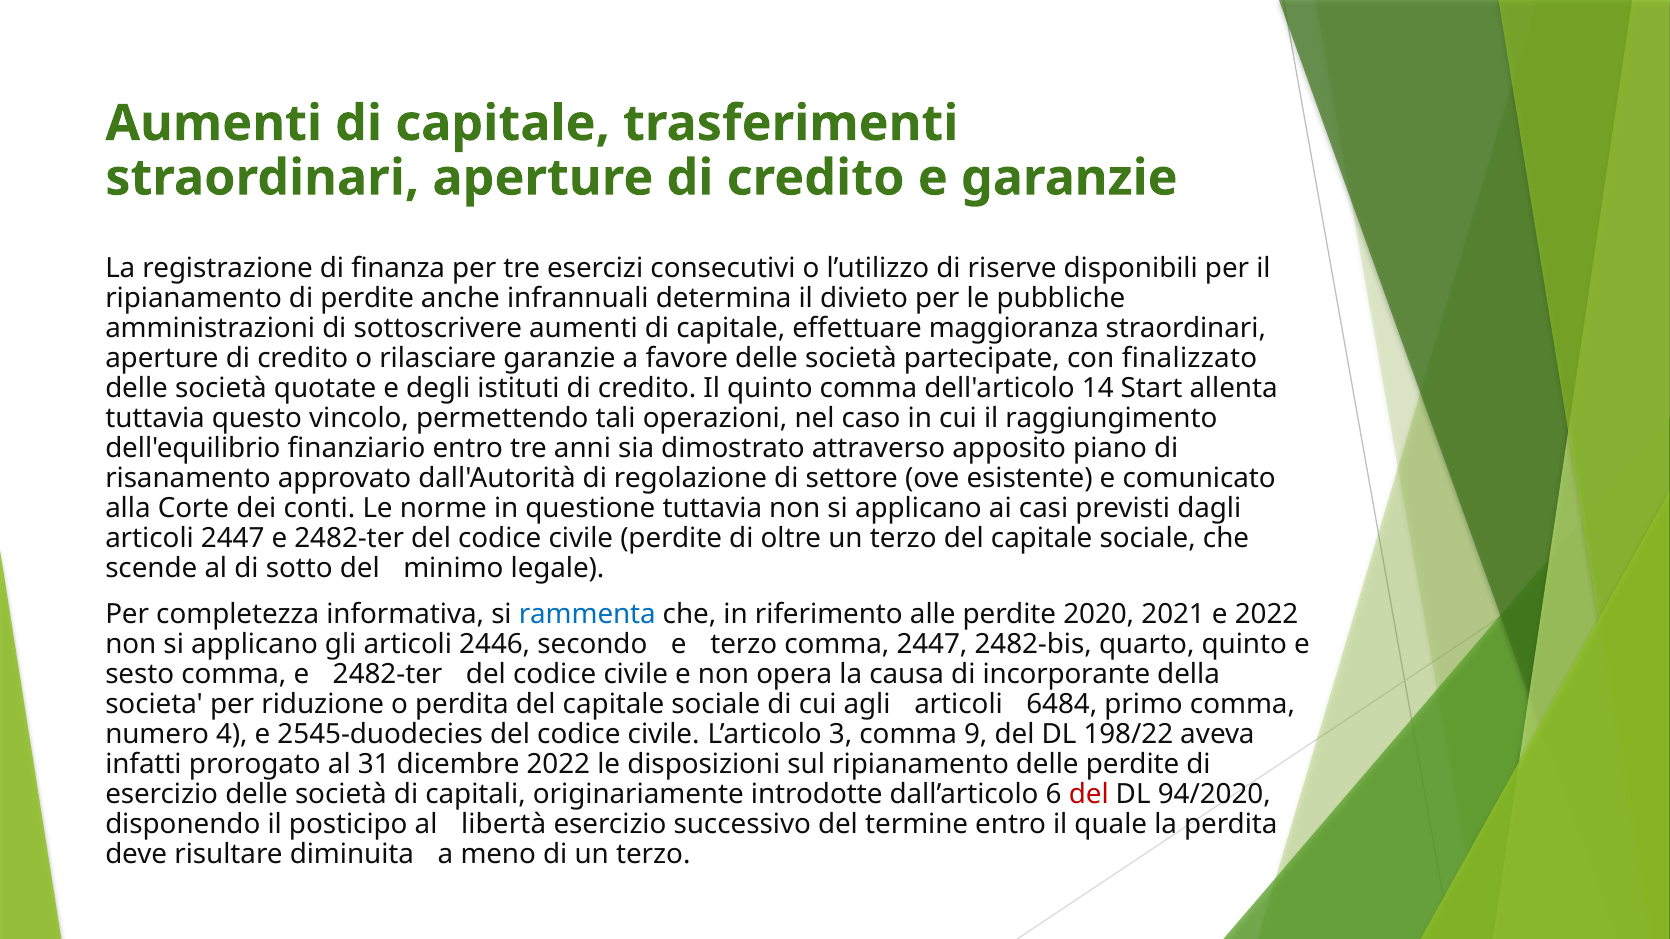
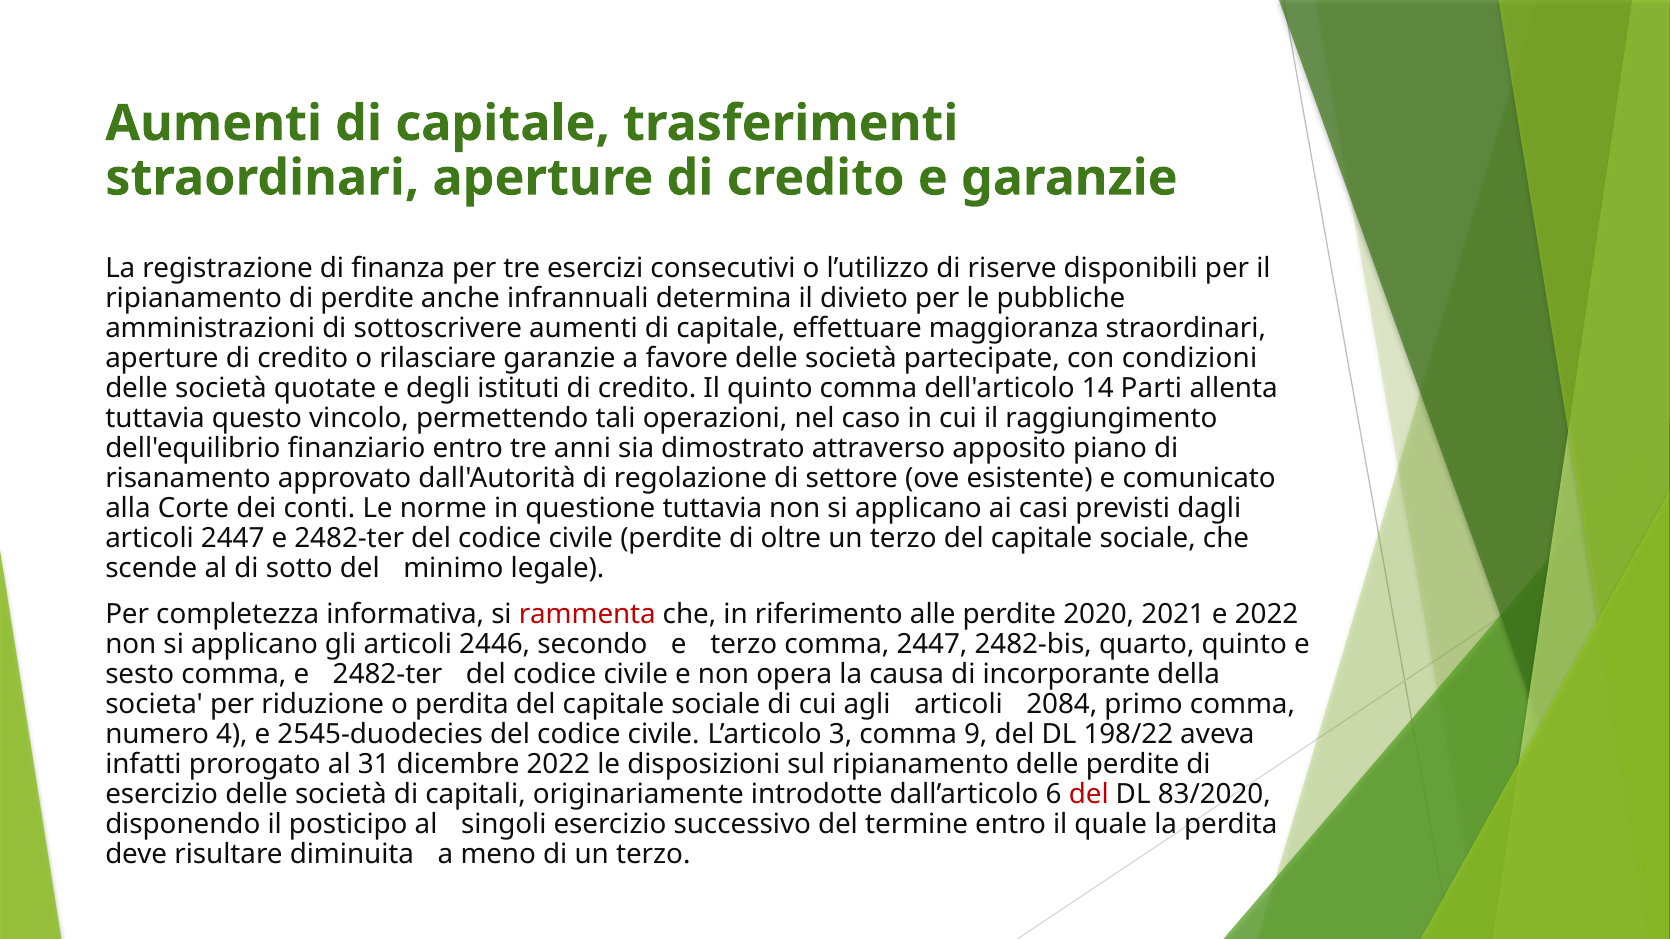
finalizzato: finalizzato -> condizioni (1190, 359)
Start: Start -> Parti (1151, 389)
rammenta colour: blue -> red (587, 614)
6484: 6484 -> 2084 (1062, 705)
94/2020: 94/2020 -> 83/2020 (1214, 795)
libertà: libertà -> singoli (504, 825)
